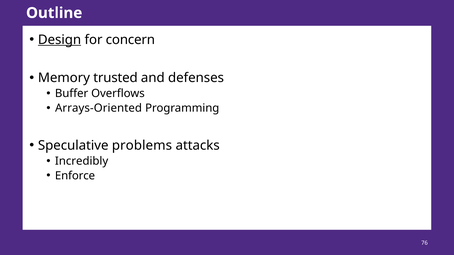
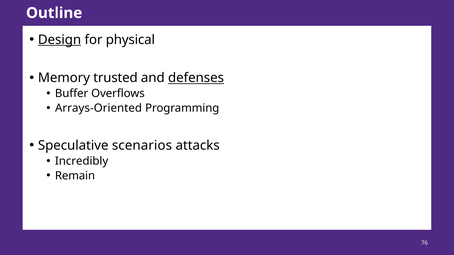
concern: concern -> physical (130, 40)
defenses underline: none -> present (196, 78)
problems: problems -> scenarios (142, 146)
Enforce: Enforce -> Remain (75, 176)
